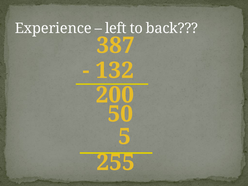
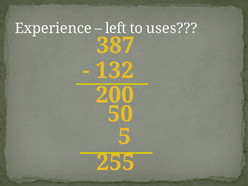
back: back -> uses (172, 28)
